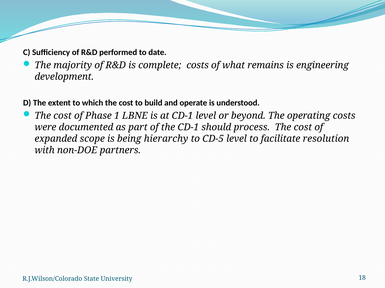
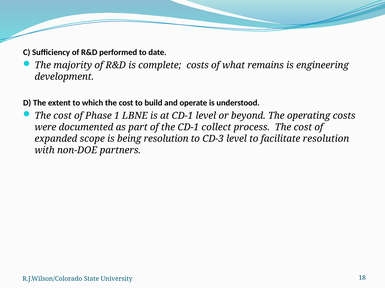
should: should -> collect (216, 127)
being hierarchy: hierarchy -> resolution (166, 139)
CD-5: CD-5 -> CD-3 (213, 139)
